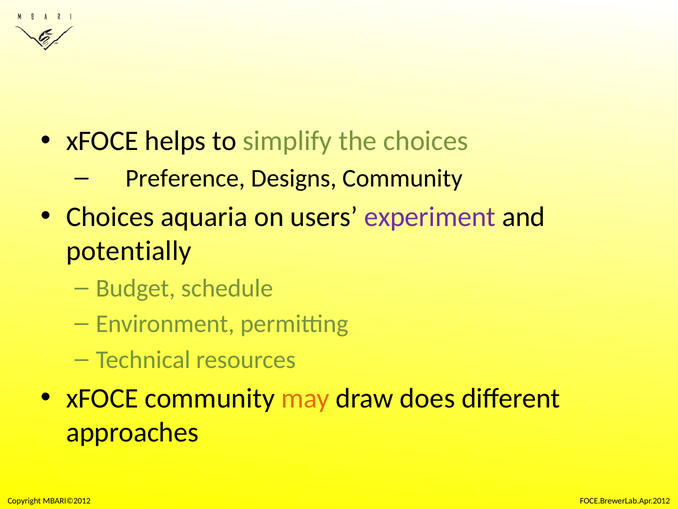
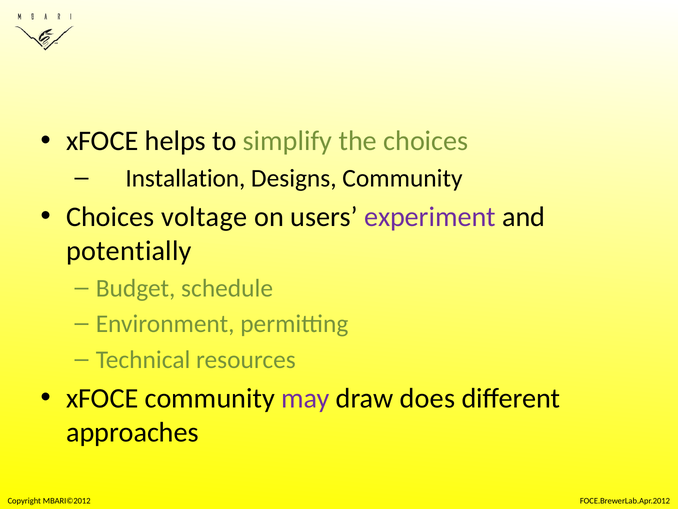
Preference: Preference -> Installation (185, 178)
aquaria: aquaria -> voltage (204, 217)
may colour: orange -> purple (305, 398)
